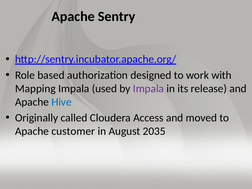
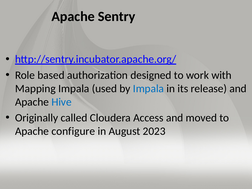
Impala colour: purple -> blue (148, 89)
customer: customer -> configure (73, 131)
2035: 2035 -> 2023 (154, 131)
